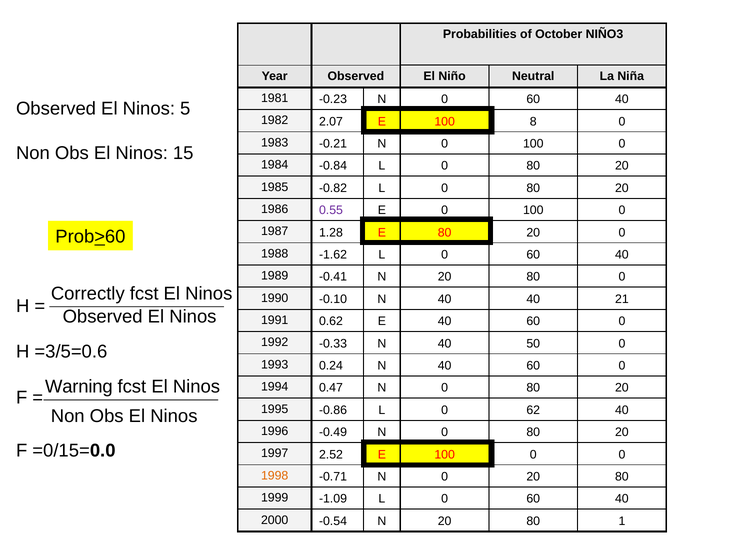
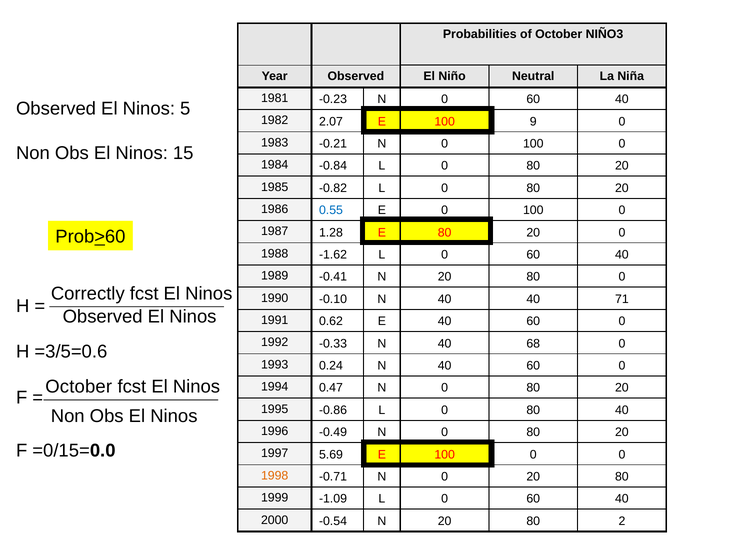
8: 8 -> 9 (533, 121)
0.55 colour: purple -> blue (331, 210)
21: 21 -> 71 (622, 299)
50: 50 -> 68 (533, 343)
Warning: Warning -> October (79, 386)
-0.86 L 0 62: 62 -> 80 (533, 409)
2.52: 2.52 -> 5.69 (331, 454)
1: 1 -> 2 (622, 520)
